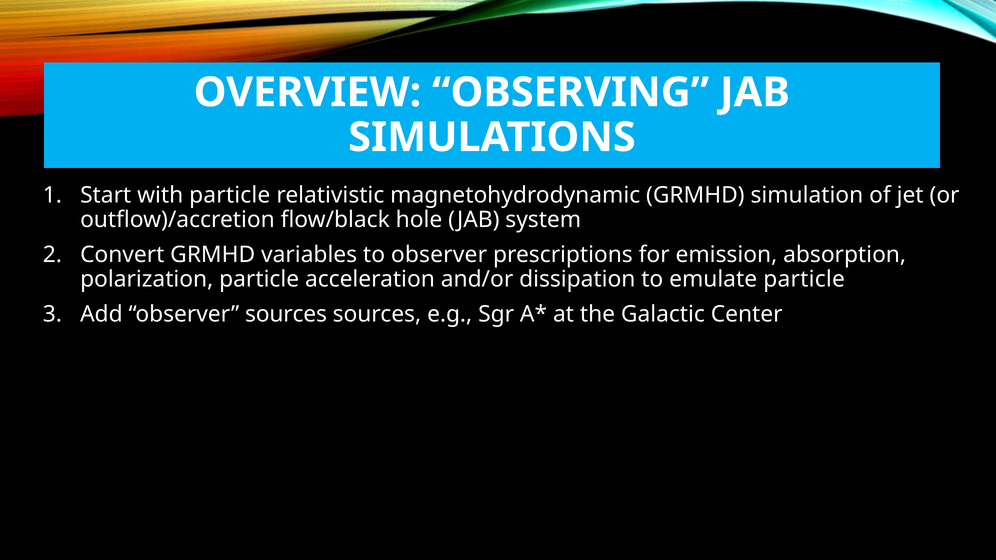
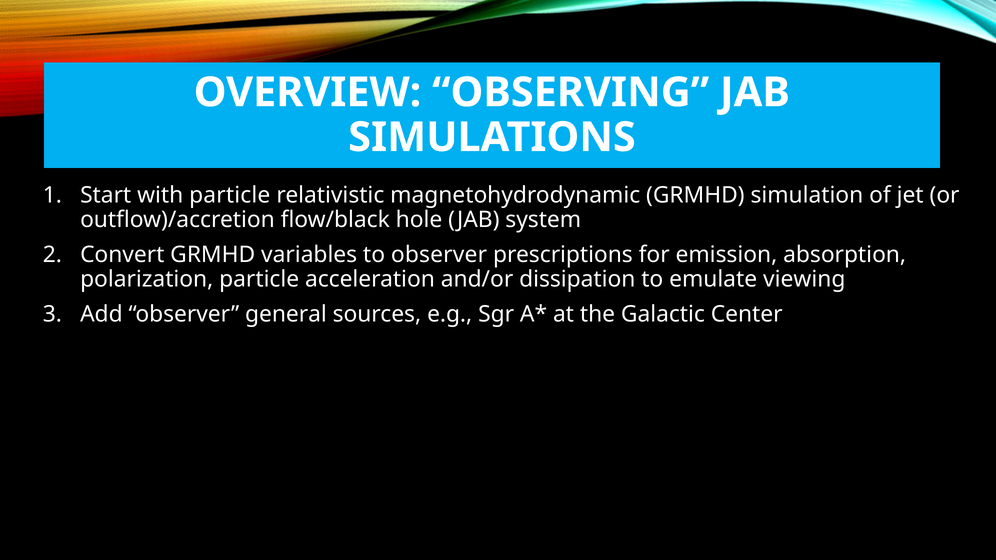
emulate particle: particle -> viewing (804, 279)
observer sources: sources -> general (286, 314)
